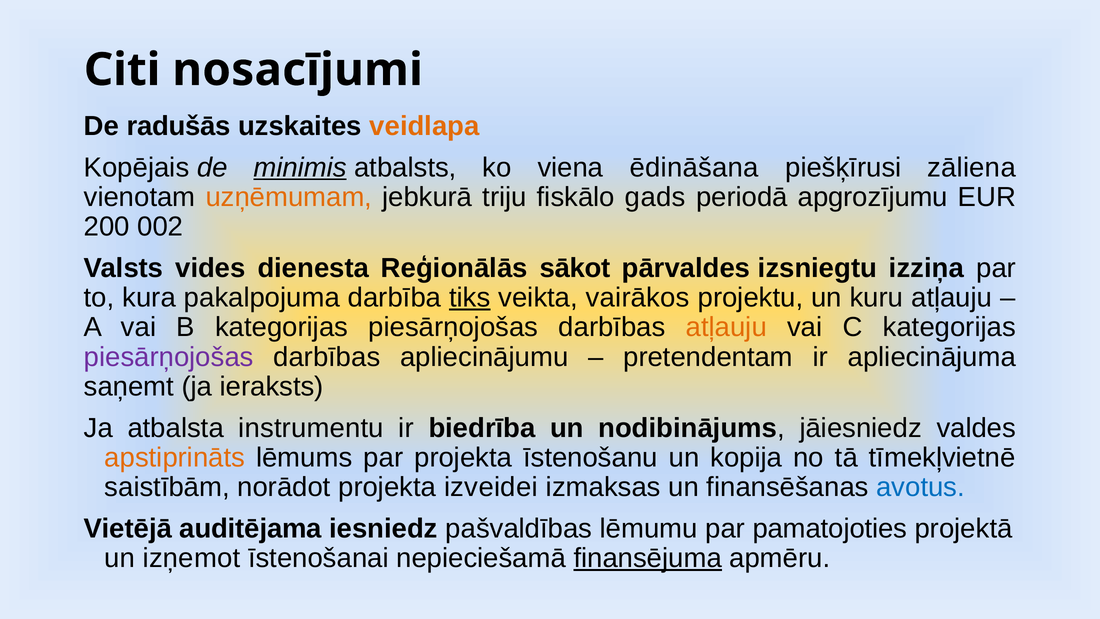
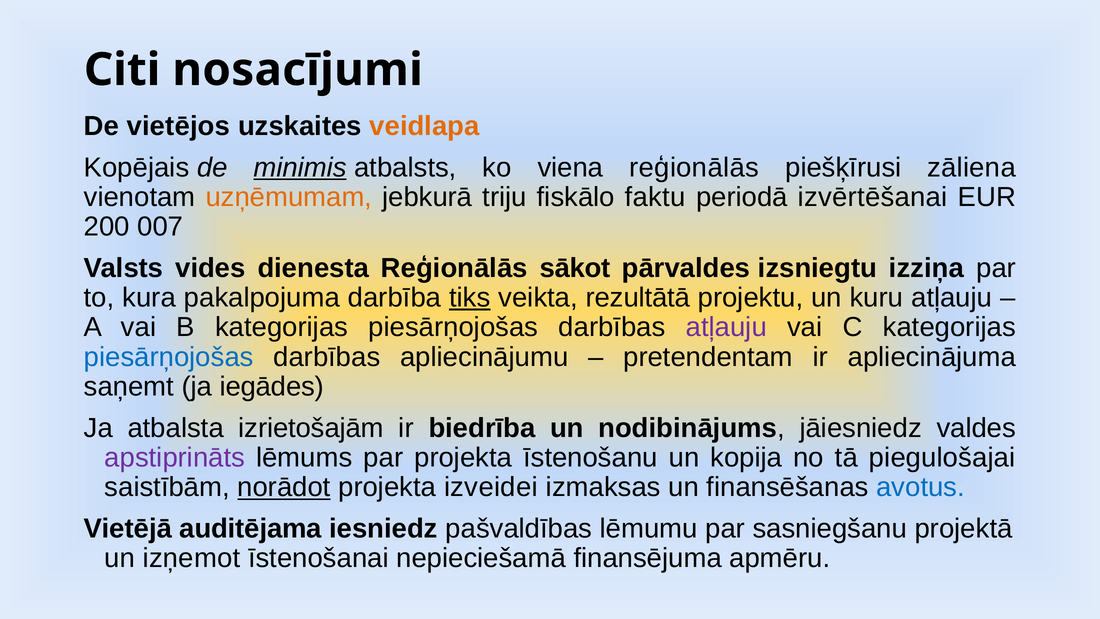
radušās: radušās -> vietējos (178, 126)
viena ēdināšana: ēdināšana -> reģionālās (694, 167)
gads: gads -> faktu (655, 197)
apgrozījumu: apgrozījumu -> izvērtēšanai (873, 197)
002: 002 -> 007 (160, 227)
vairākos: vairākos -> rezultātā (638, 298)
atļauju colour: orange -> purple (726, 327)
piesārņojošas colour: purple -> blue (169, 357)
ieraksts: ieraksts -> iegādes (272, 387)
instrumentu: instrumentu -> izrietošajām (311, 428)
apstiprināts colour: orange -> purple (175, 457)
tīmekļvietnē: tīmekļvietnē -> piegulošajai (942, 457)
norādot underline: none -> present (284, 487)
pamatojoties: pamatojoties -> sasniegšanu (830, 528)
finansējuma underline: present -> none (648, 558)
